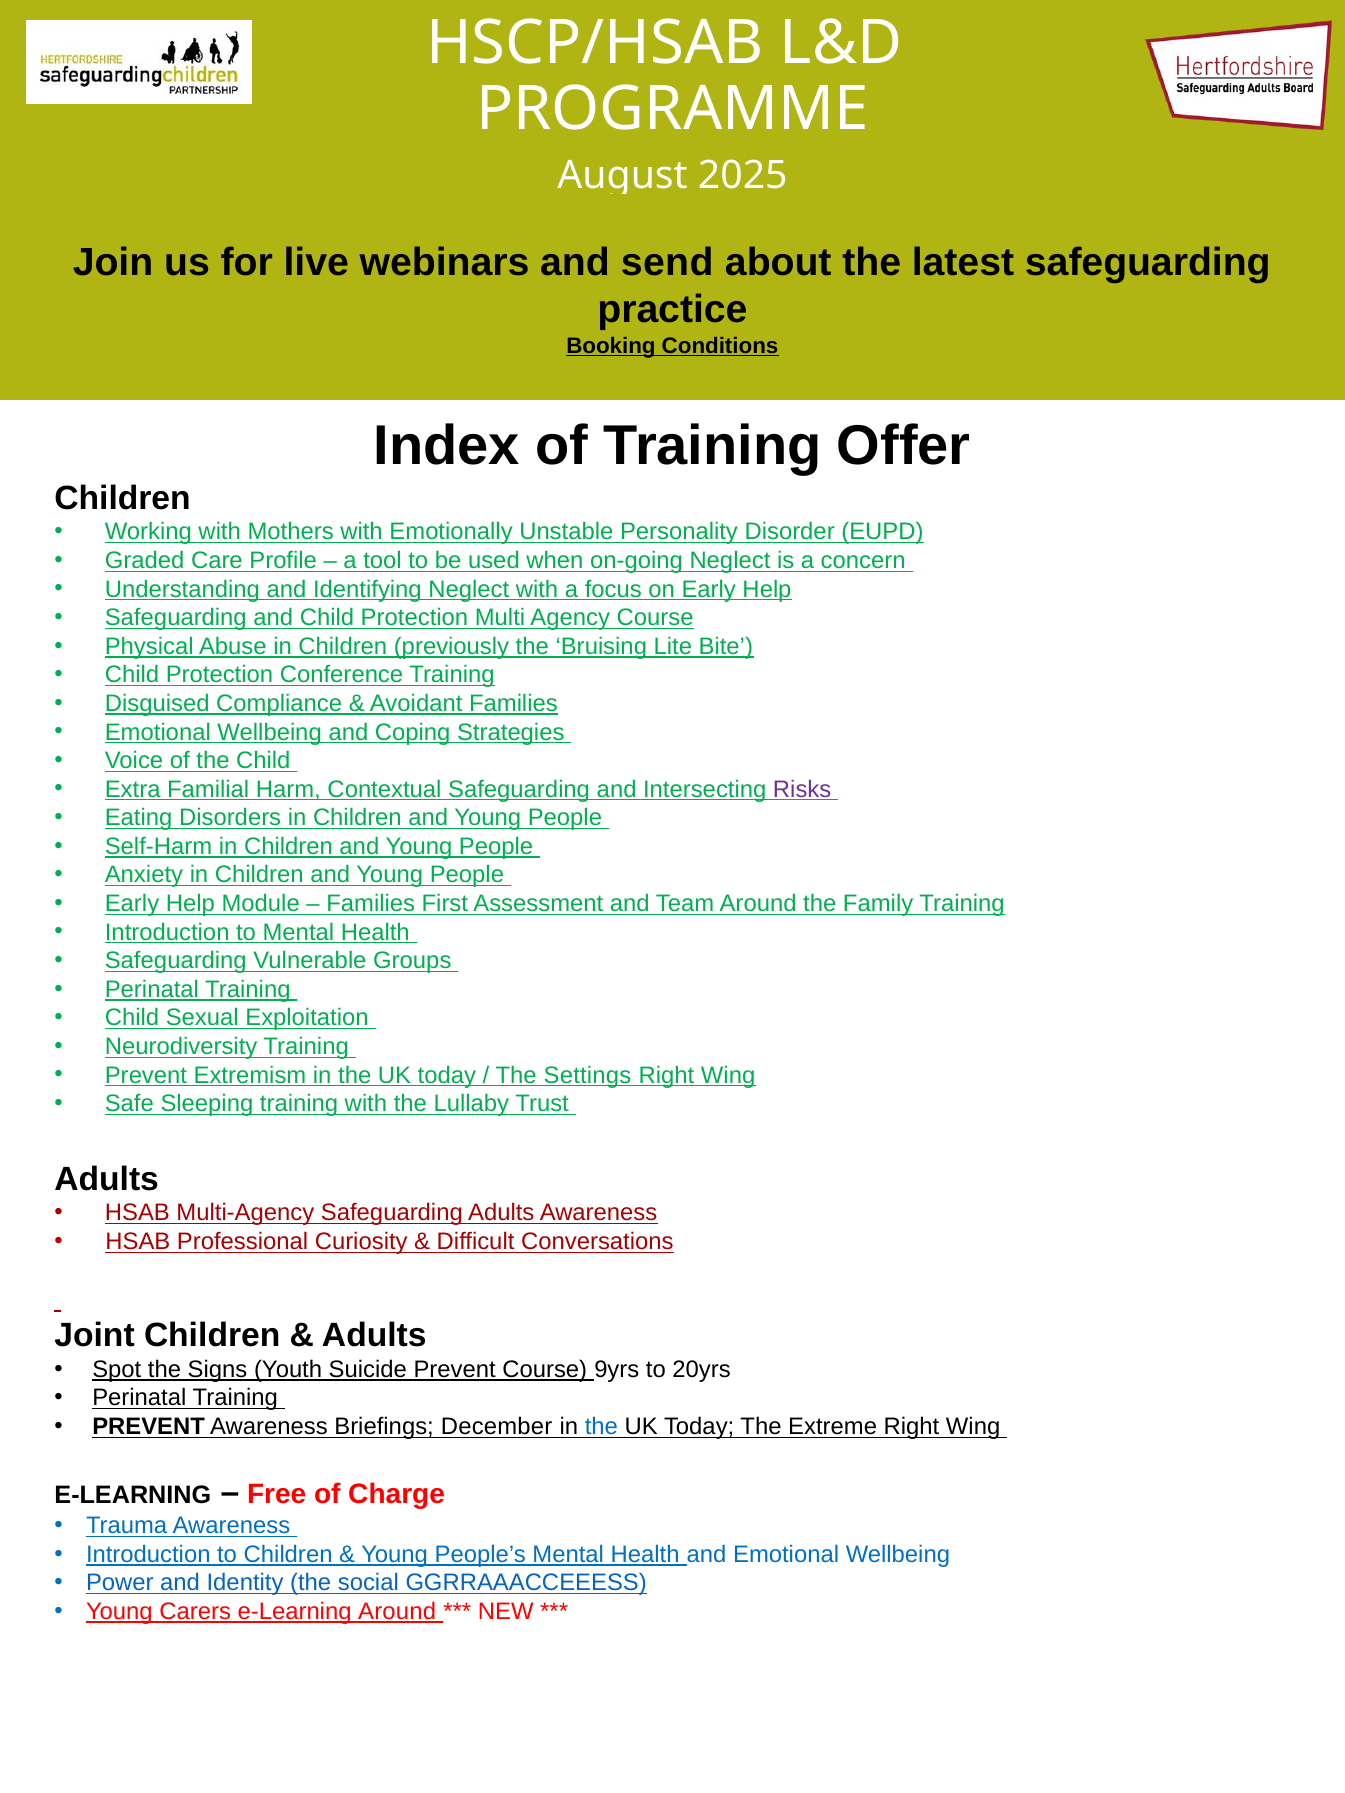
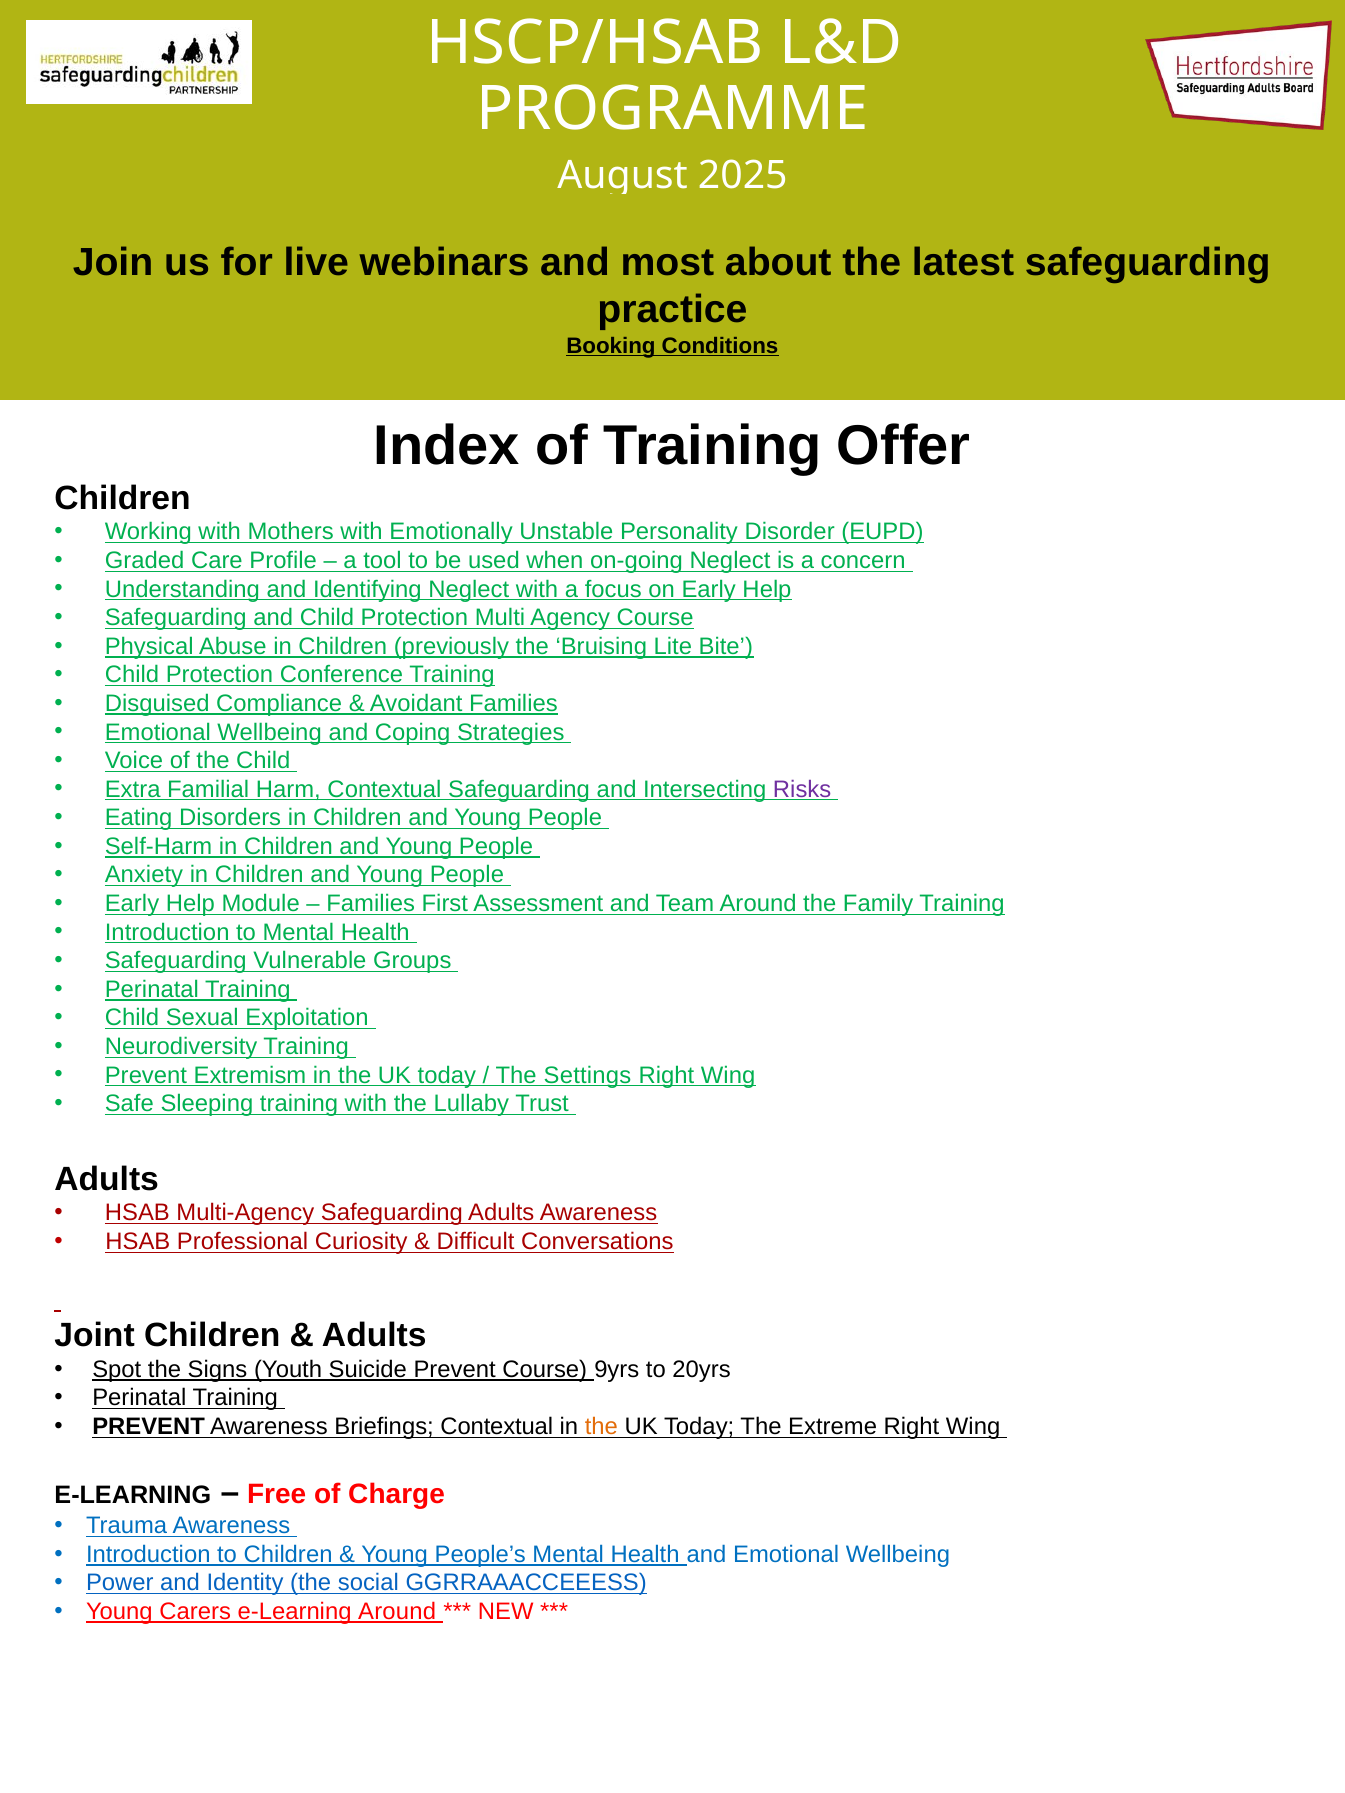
send: send -> most (667, 263)
Briefings December: December -> Contextual (497, 1427)
the colour: blue -> orange (601, 1427)
